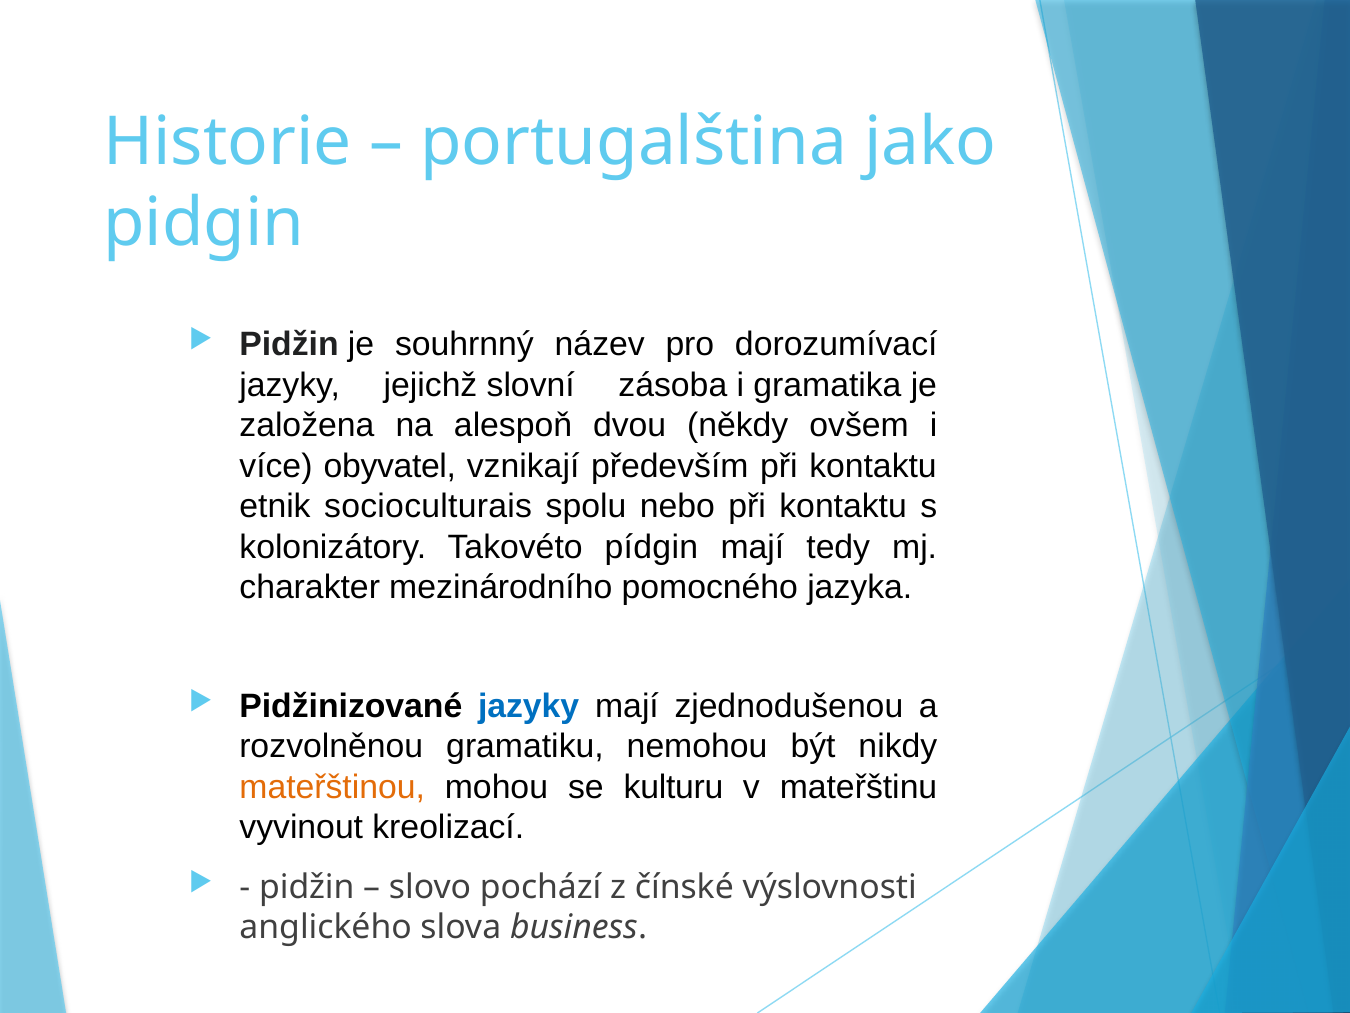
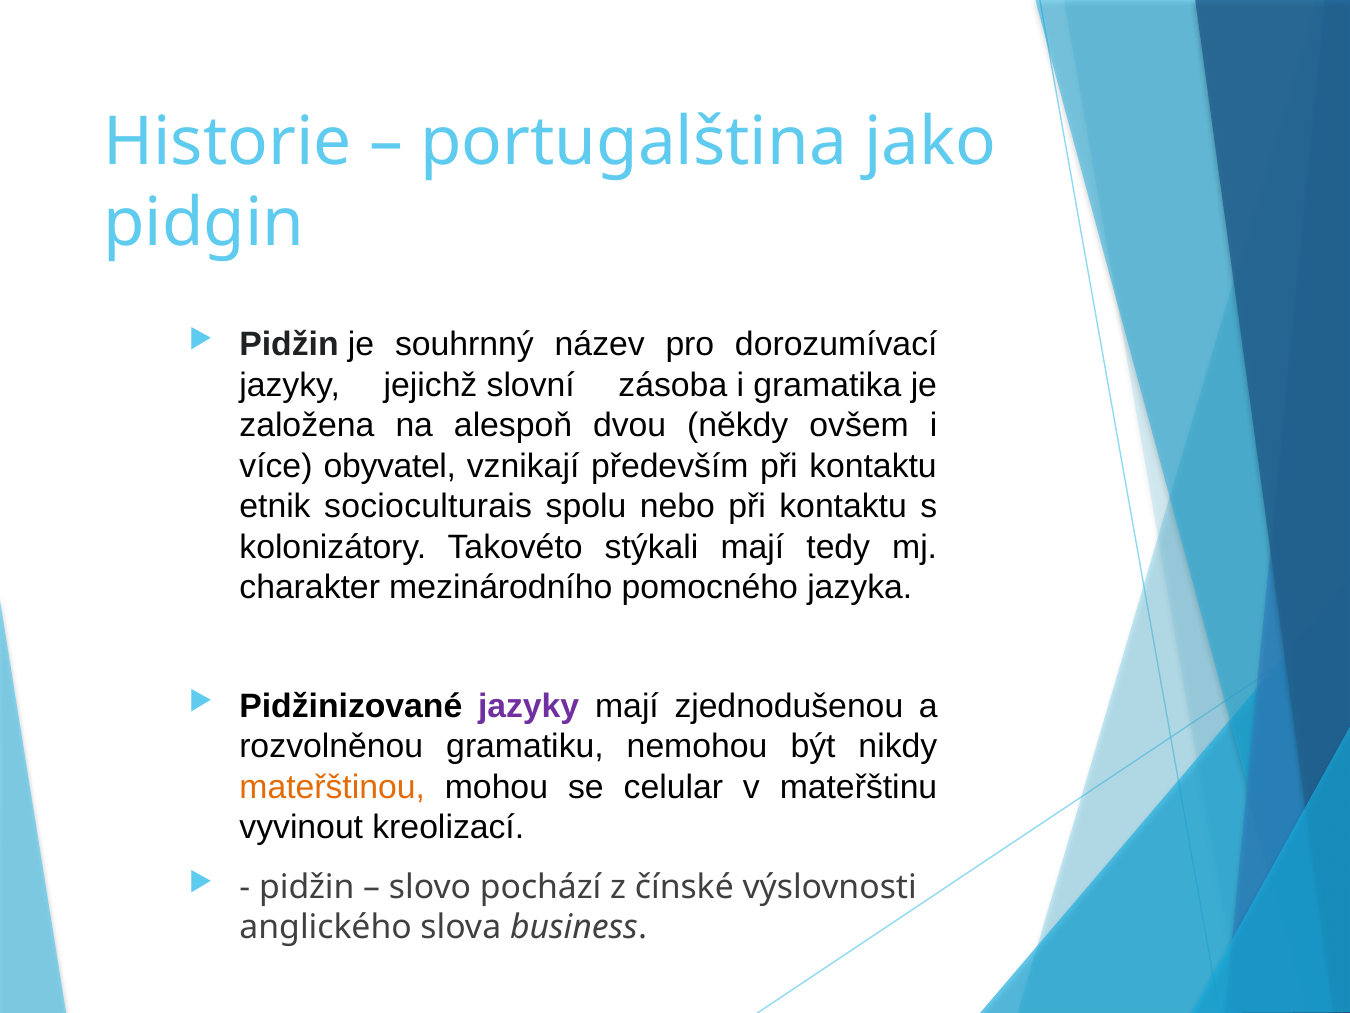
pídgin: pídgin -> stýkali (652, 547)
jazyky colour: blue -> purple (529, 706)
kulturu: kulturu -> celular (673, 787)
